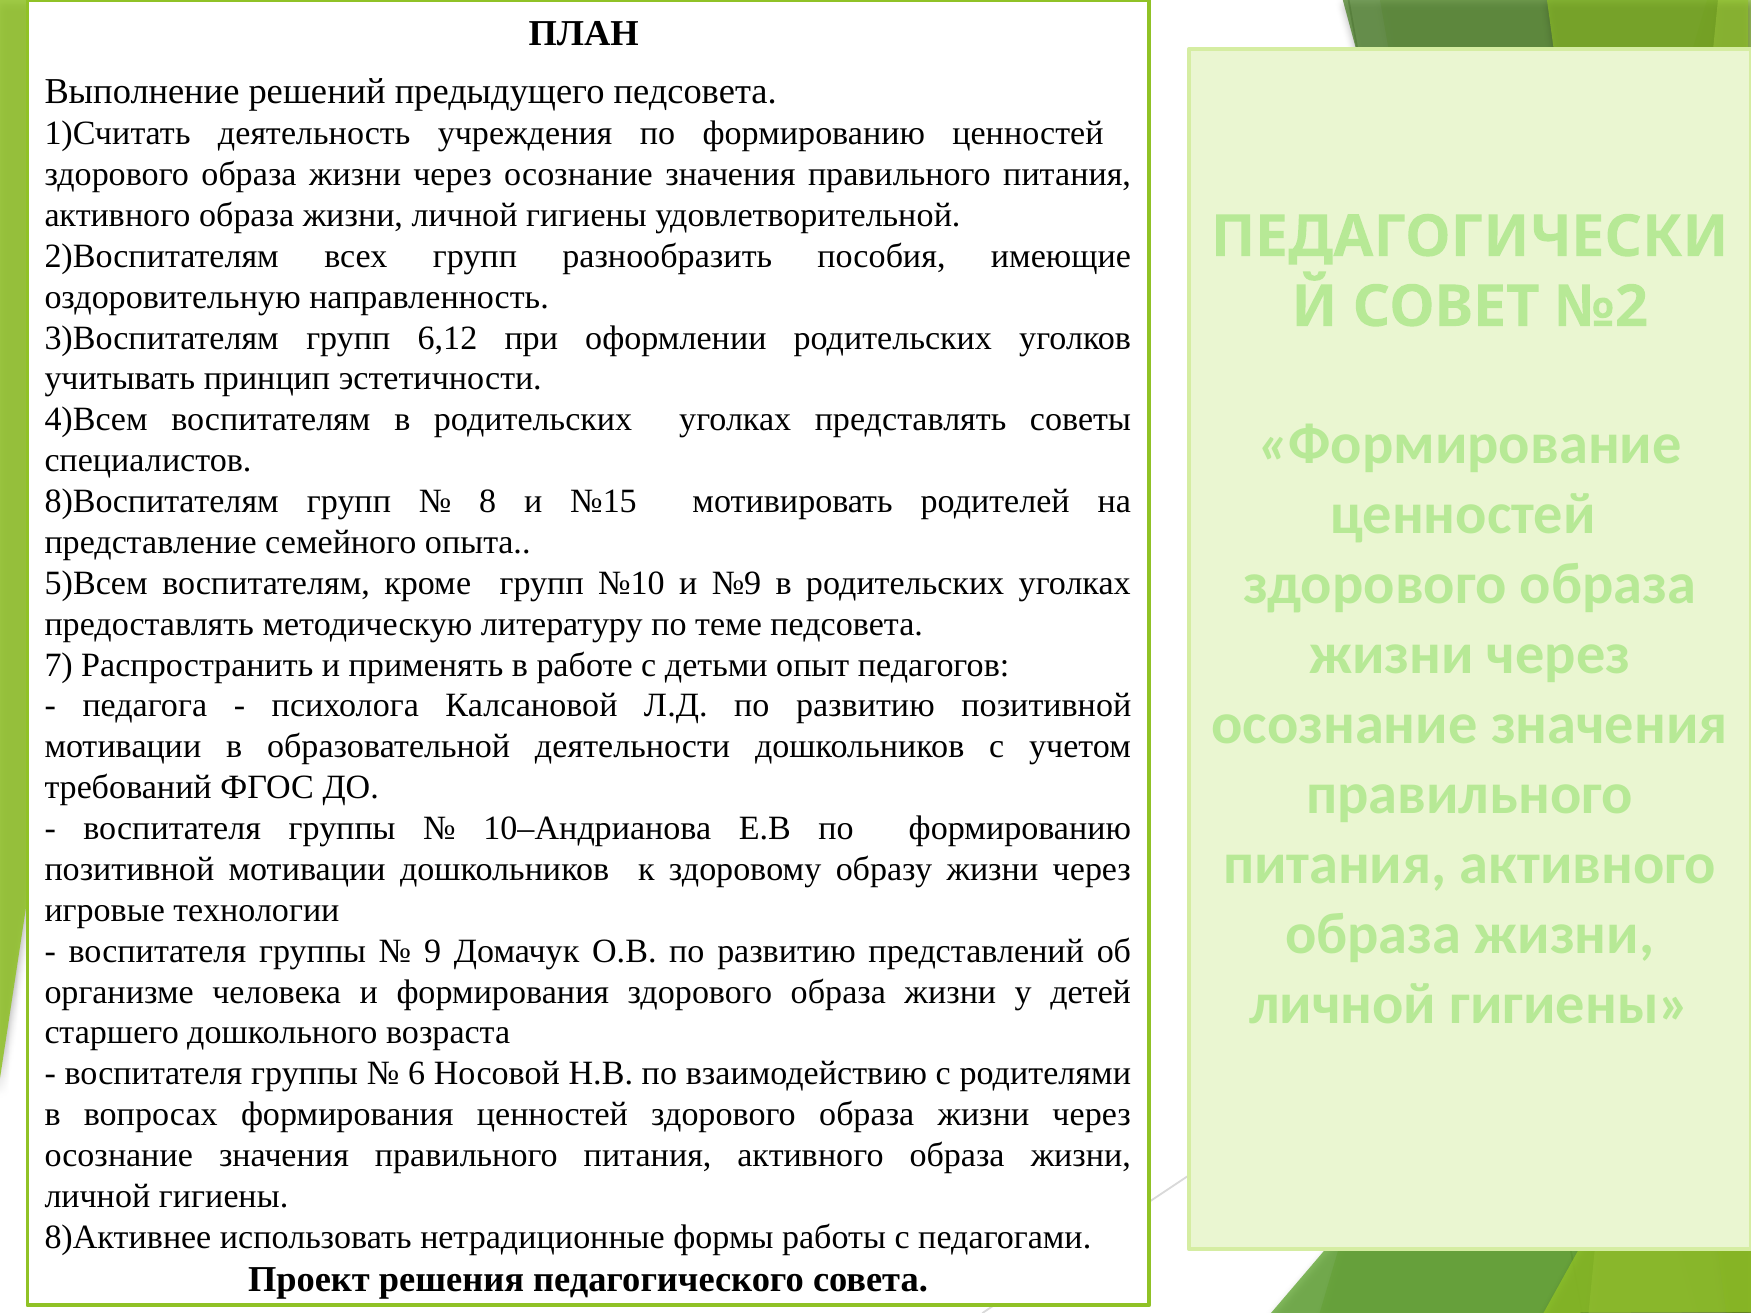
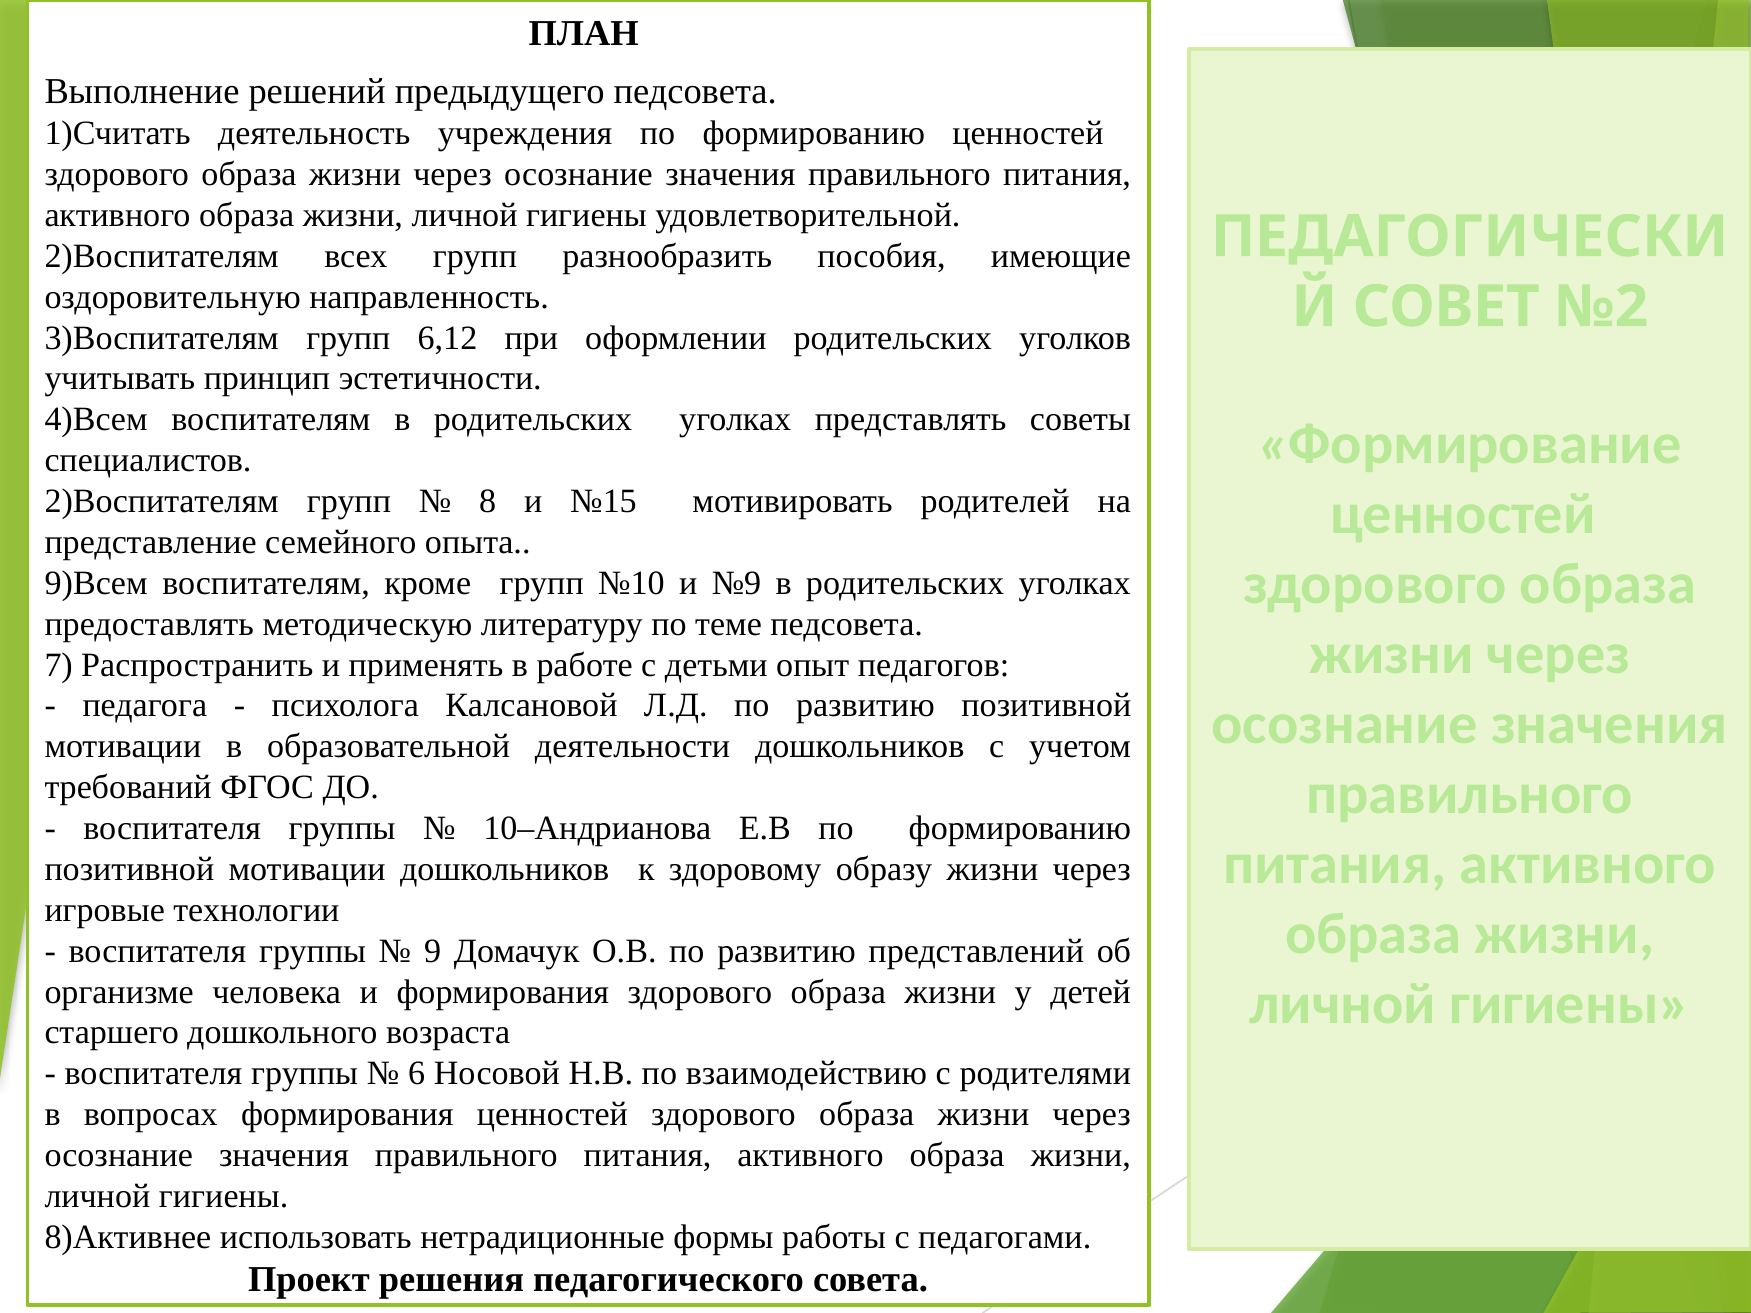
8)Воспитателям: 8)Воспитателям -> 2)Воспитателям (162, 501)
5)Всем: 5)Всем -> 9)Всем (96, 583)
